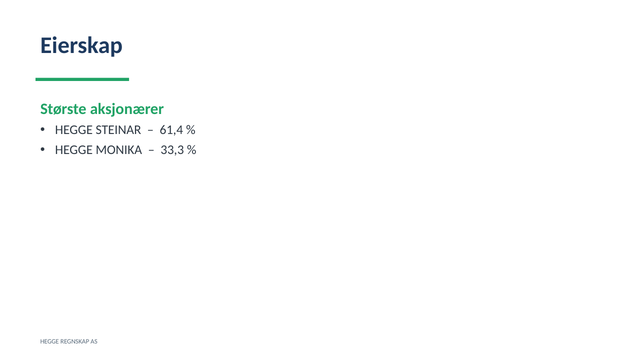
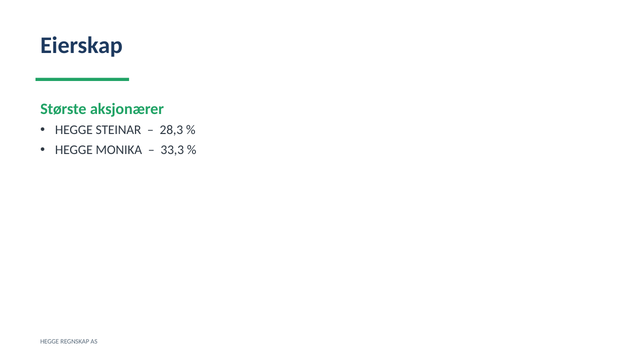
61,4: 61,4 -> 28,3 (171, 130)
